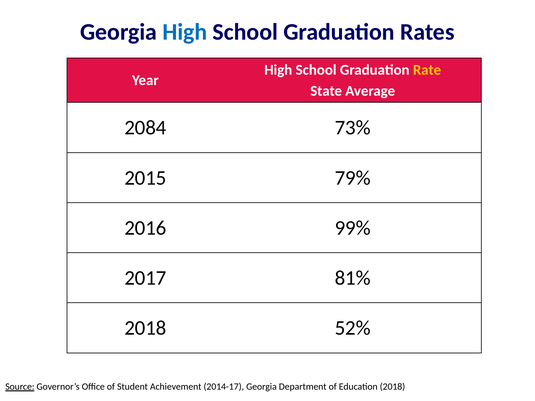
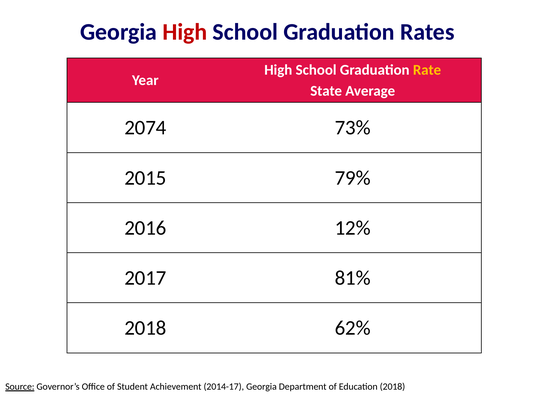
High colour: blue -> red (185, 32)
2084: 2084 -> 2074 (145, 128)
99%: 99% -> 12% (353, 228)
52%: 52% -> 62% (353, 328)
